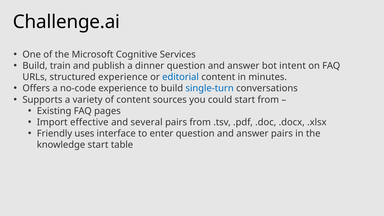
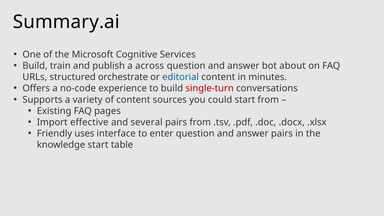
Challenge.ai: Challenge.ai -> Summary.ai (66, 22)
dinner: dinner -> across (150, 66)
intent: intent -> about (293, 66)
structured experience: experience -> orchestrate (123, 77)
single-turn colour: blue -> red (210, 88)
